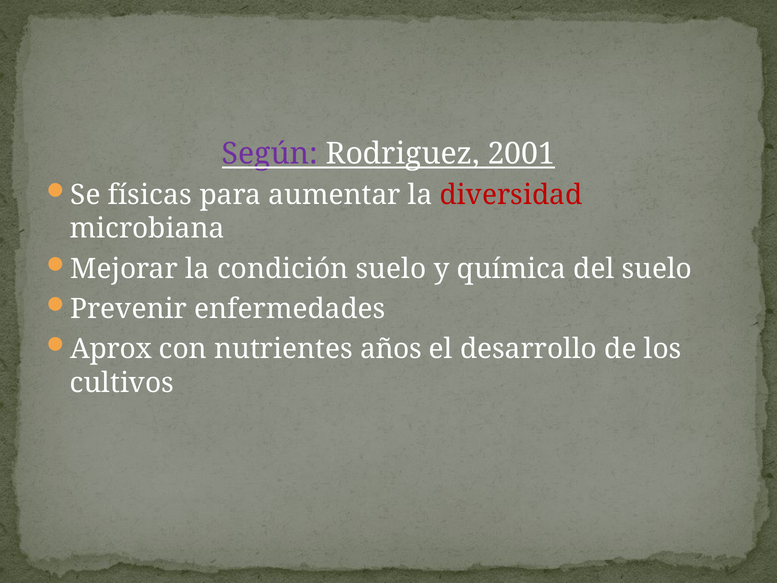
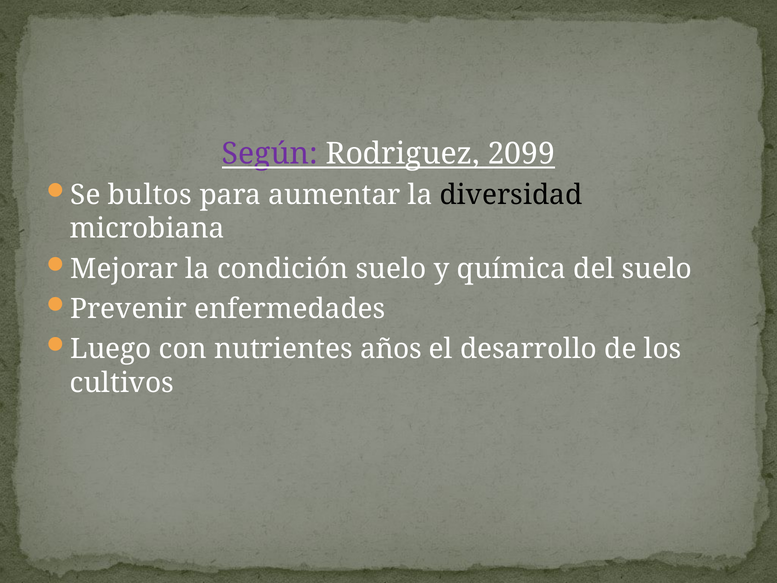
2001: 2001 -> 2099 (521, 154)
físicas: físicas -> bultos (150, 195)
diversidad colour: red -> black (511, 195)
Aprox: Aprox -> Luego (111, 349)
